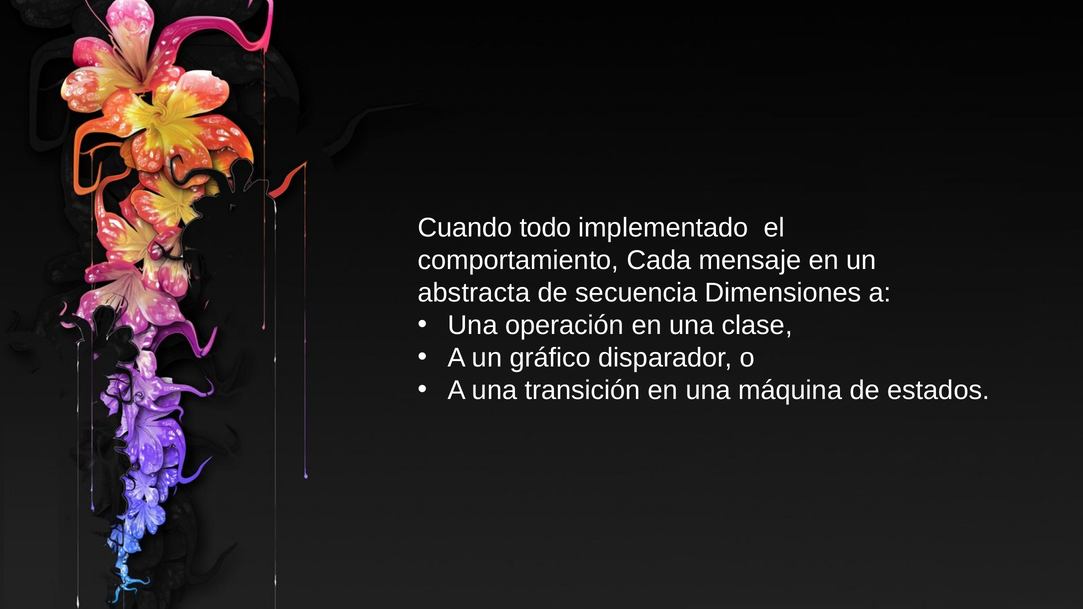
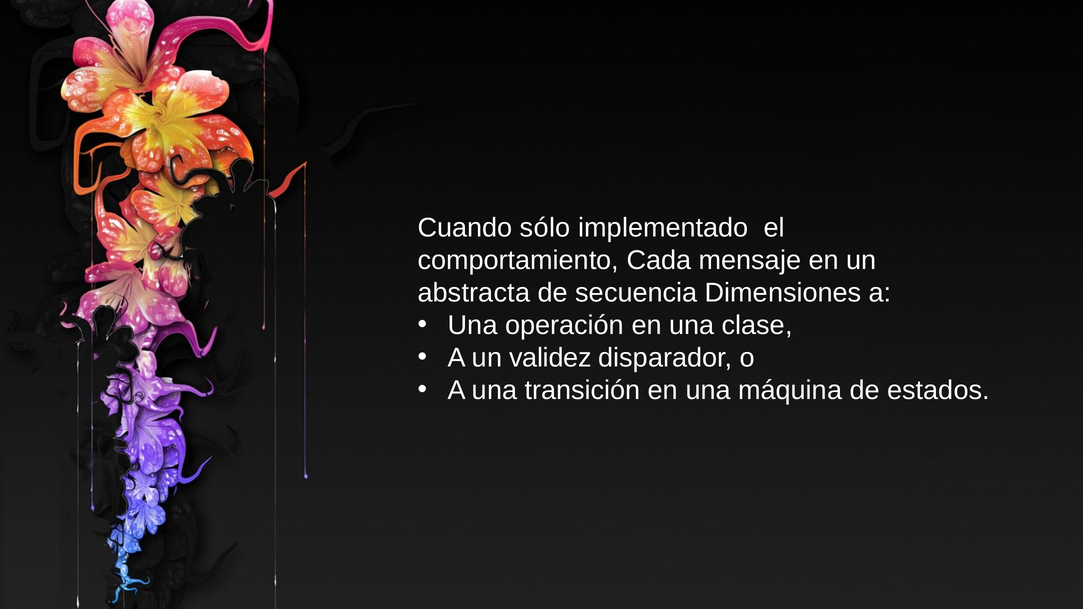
todo: todo -> sólo (545, 228)
gráfico: gráfico -> validez (550, 358)
